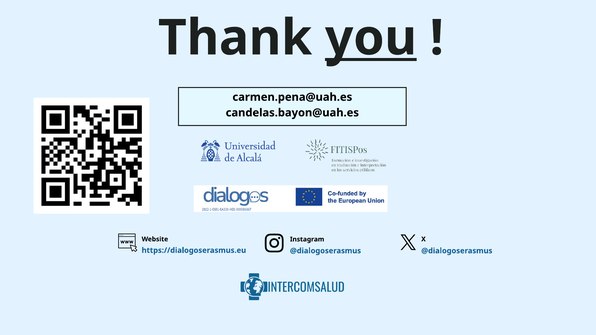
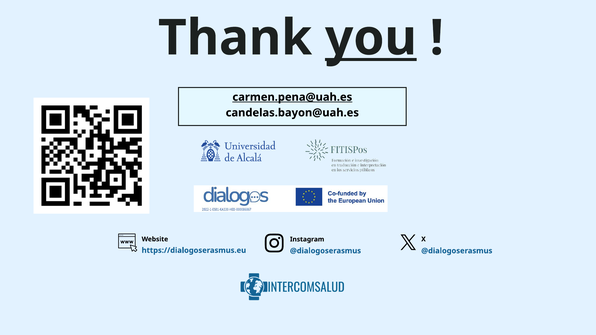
carmen.pena@uah.es underline: none -> present (292, 97)
